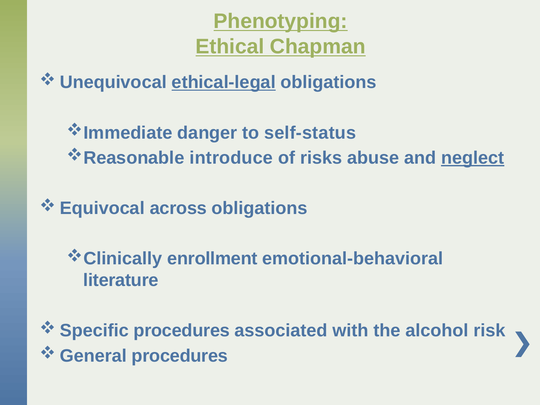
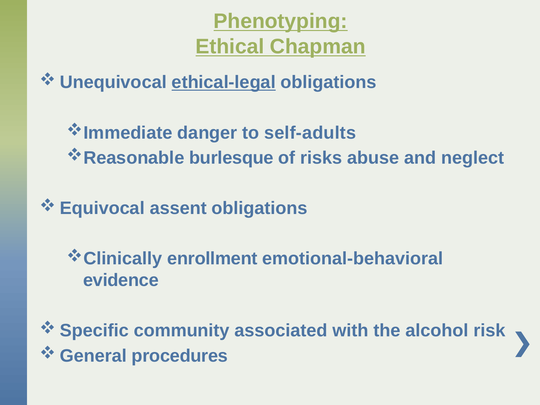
self-status: self-status -> self-adults (310, 133)
introduce: introduce -> burlesque (231, 158)
neglect underline: present -> none (473, 158)
across: across -> assent (178, 208)
literature: literature -> evidence (121, 280)
procedures: procedures -> community (182, 331)
